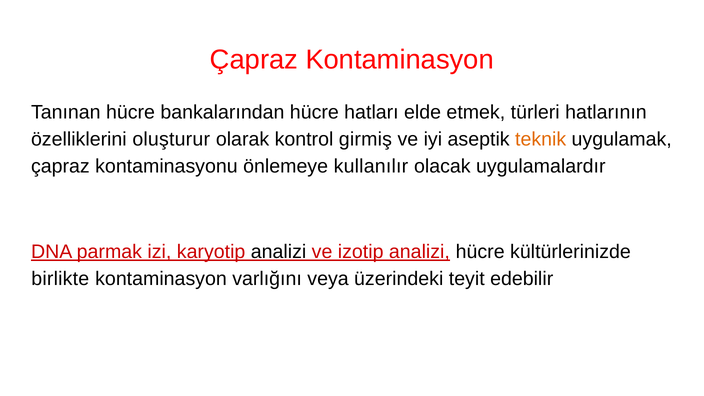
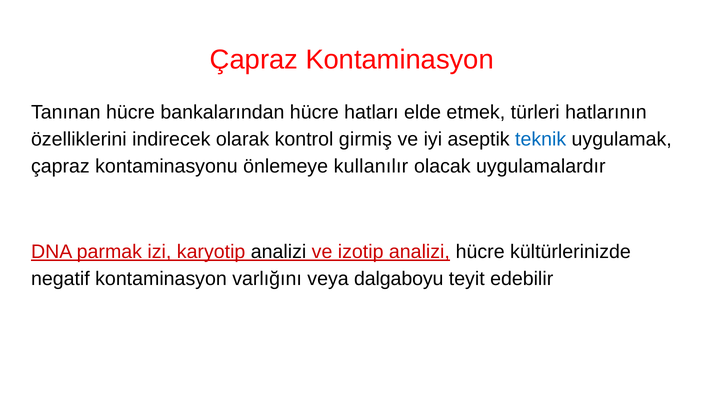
oluşturur: oluşturur -> indirecek (171, 139)
teknik colour: orange -> blue (541, 139)
birlikte: birlikte -> negatif (60, 279)
üzerindeki: üzerindeki -> dalgaboyu (399, 279)
